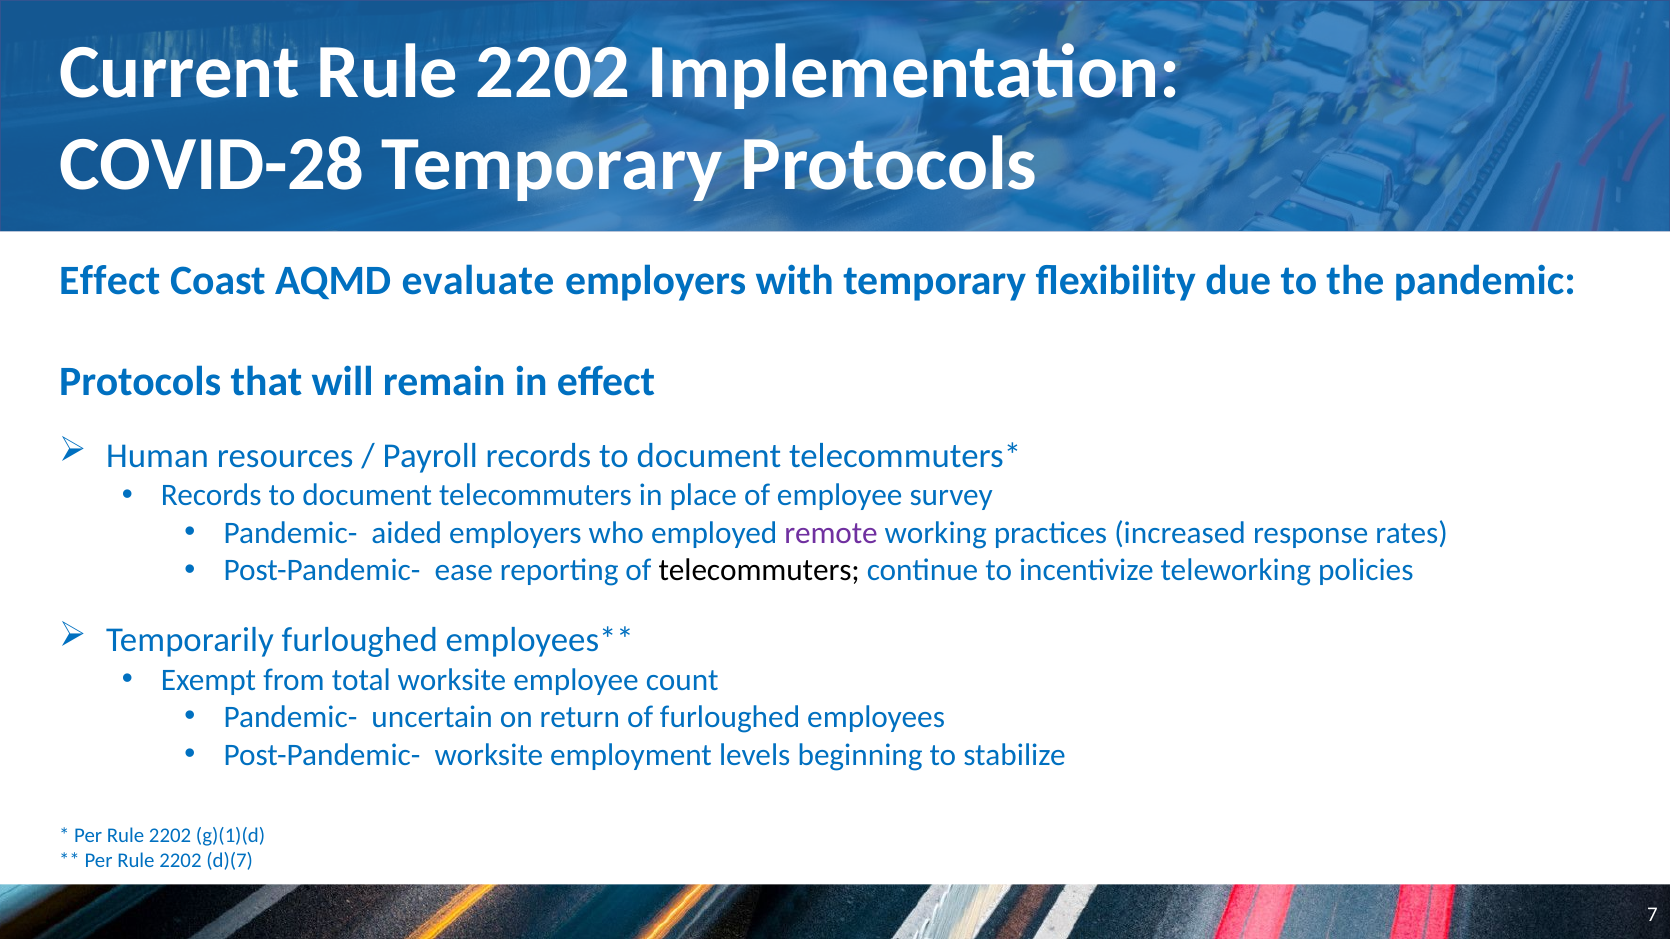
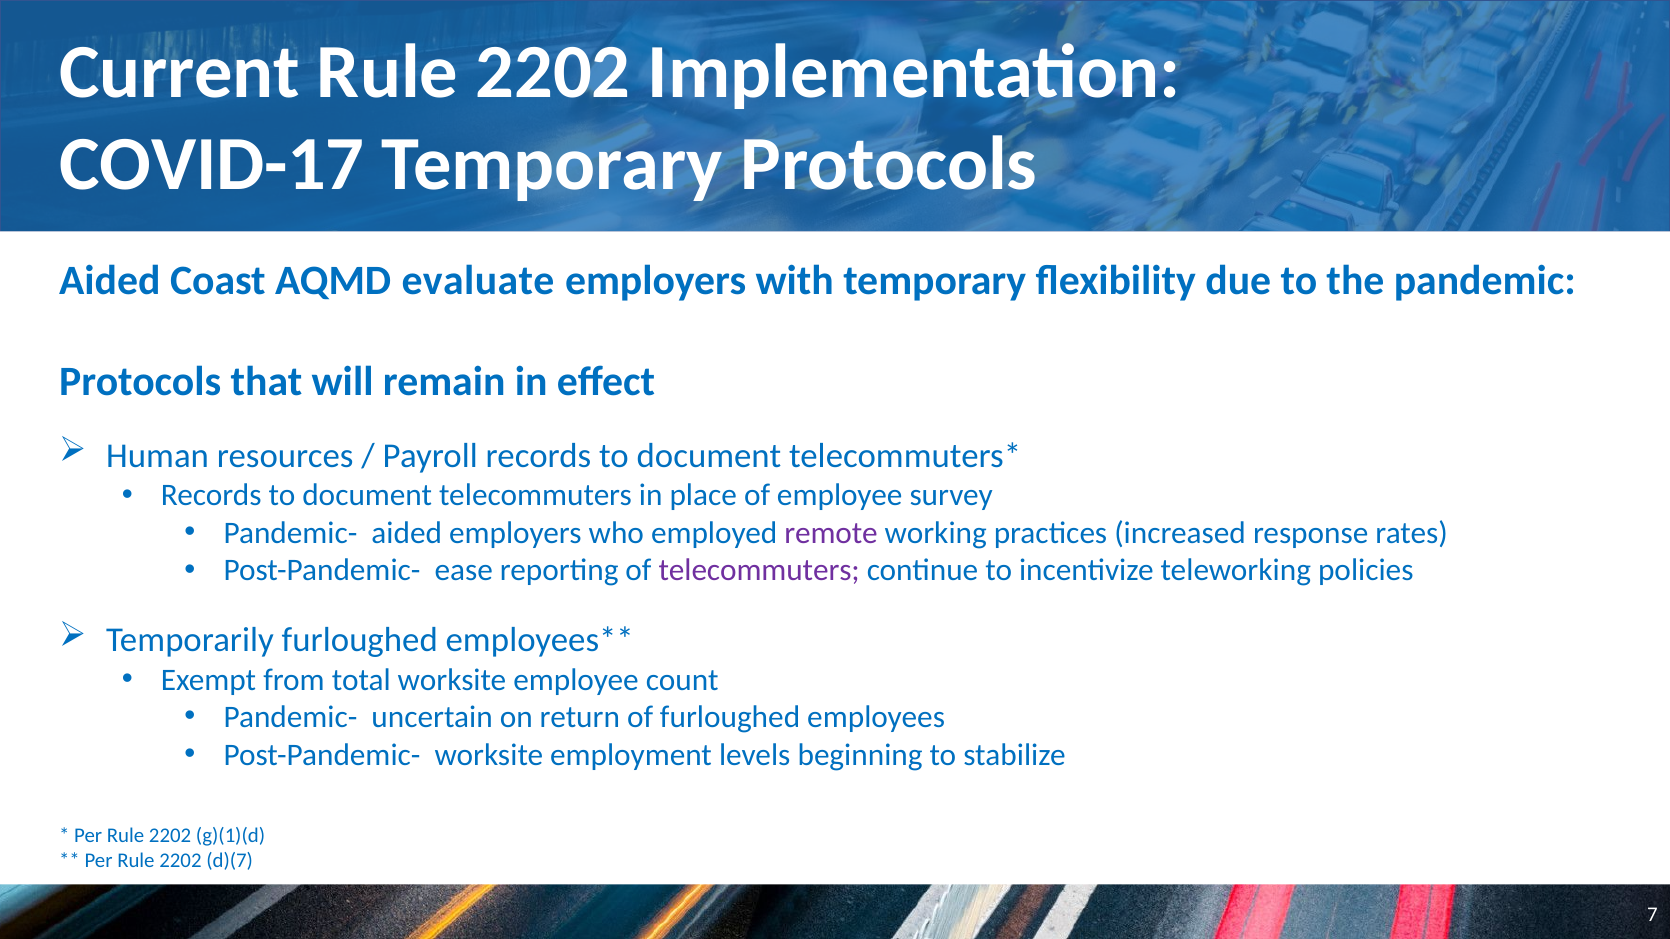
COVID-28: COVID-28 -> COVID-17 (212, 165)
Effect: Effect -> Aided (110, 281)
telecommuters colour: black -> purple (759, 571)
